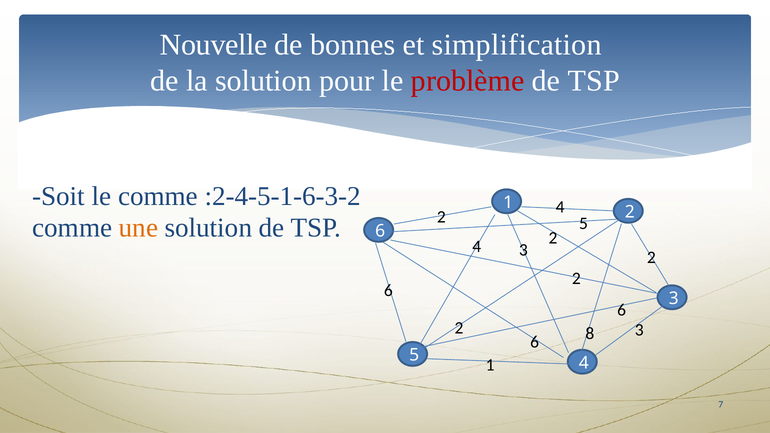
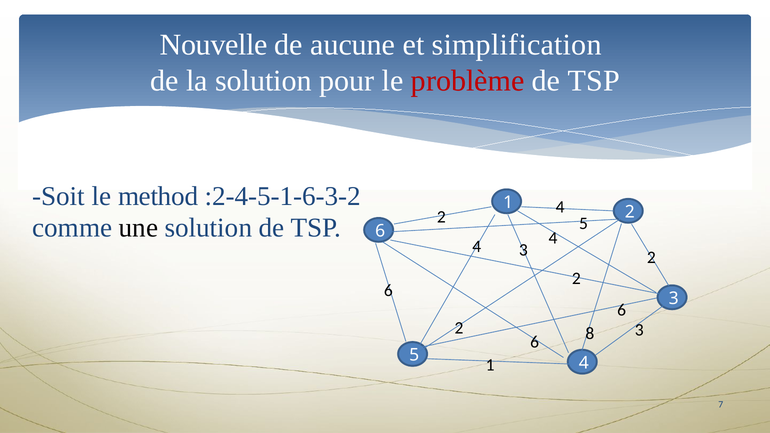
bonnes: bonnes -> aucune (353, 45)
le comme: comme -> method (158, 196)
une colour: orange -> black (138, 228)
4 2: 2 -> 4 (553, 238)
